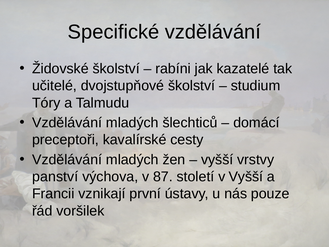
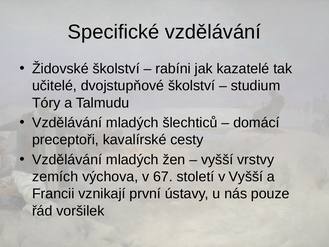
panství: panství -> zemích (55, 177)
87: 87 -> 67 (163, 177)
